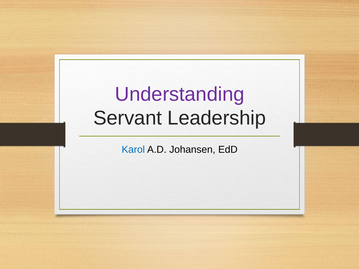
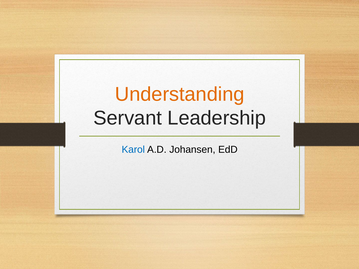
Understanding colour: purple -> orange (180, 94)
